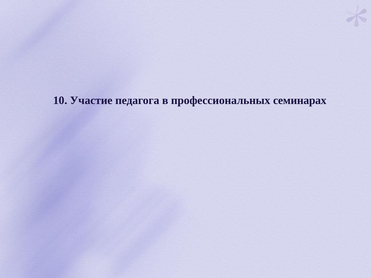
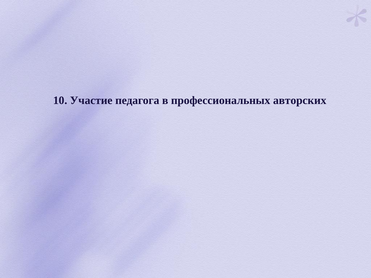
семинарах: семинарах -> авторских (300, 100)
